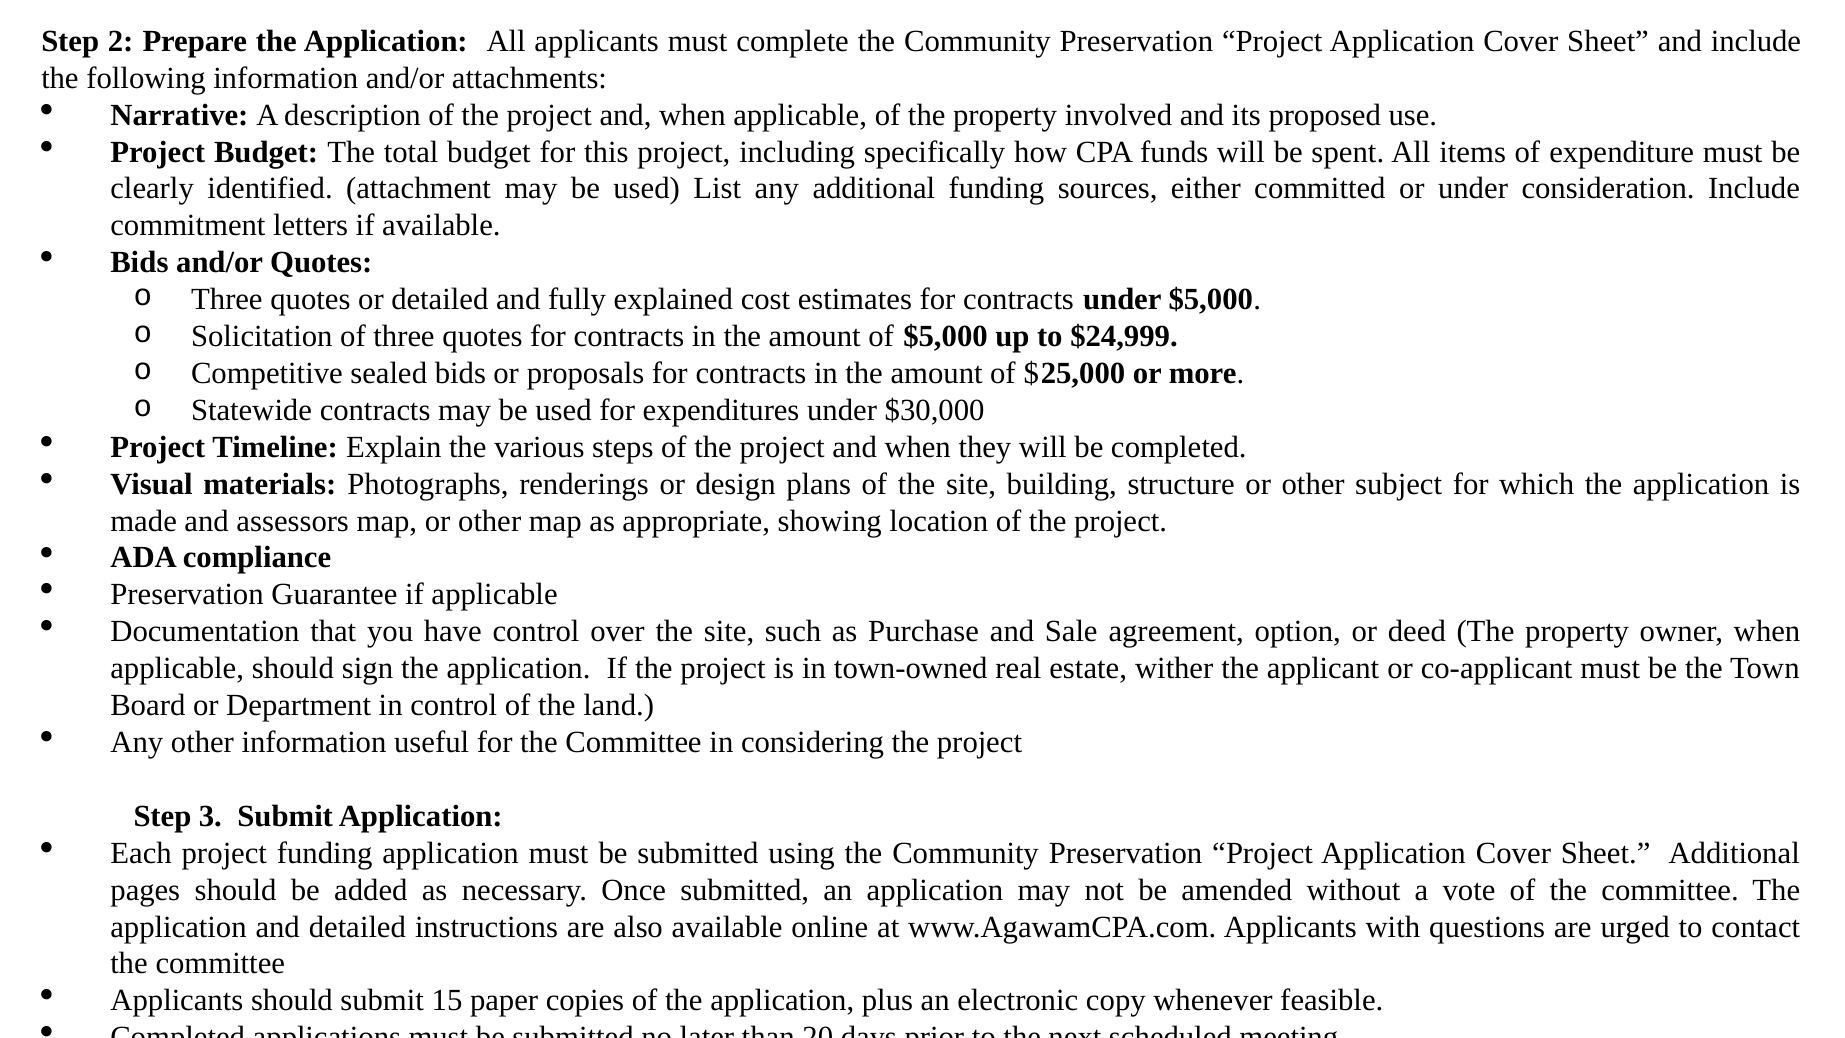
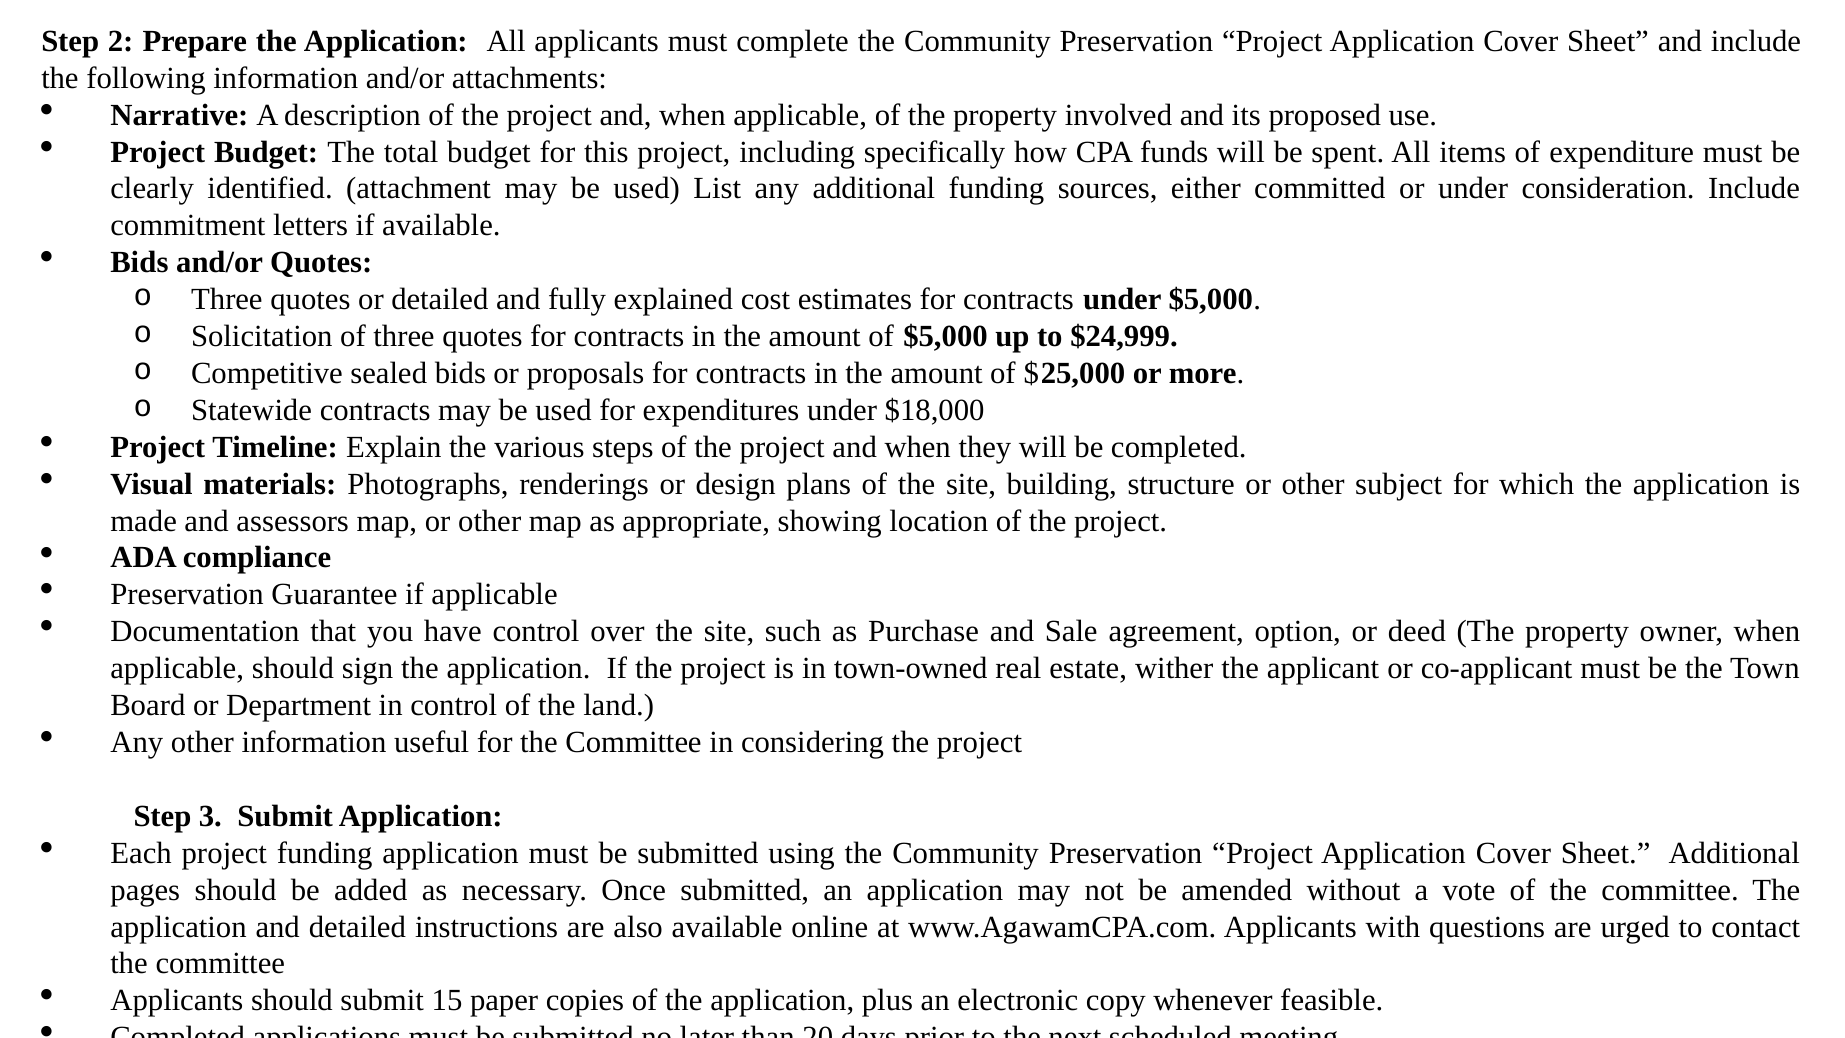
$30,000: $30,000 -> $18,000 (935, 410)
